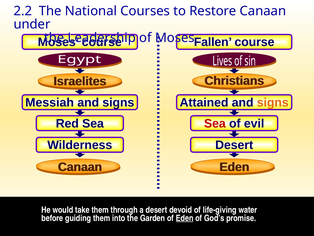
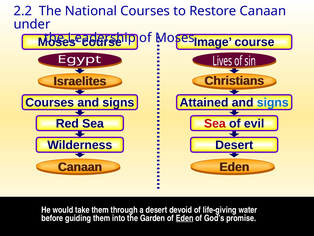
Fallen: Fallen -> Image (213, 42)
Messiah: Messiah -> Courses (50, 102)
signs colour: orange -> blue (273, 102)
